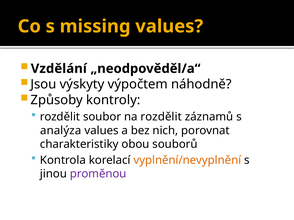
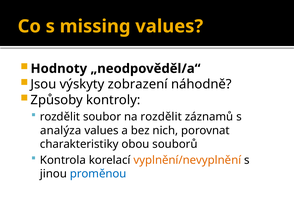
Vzdělání: Vzdělání -> Hodnoty (59, 69)
výpočtem: výpočtem -> zobrazení (138, 84)
proměnou colour: purple -> blue (98, 174)
